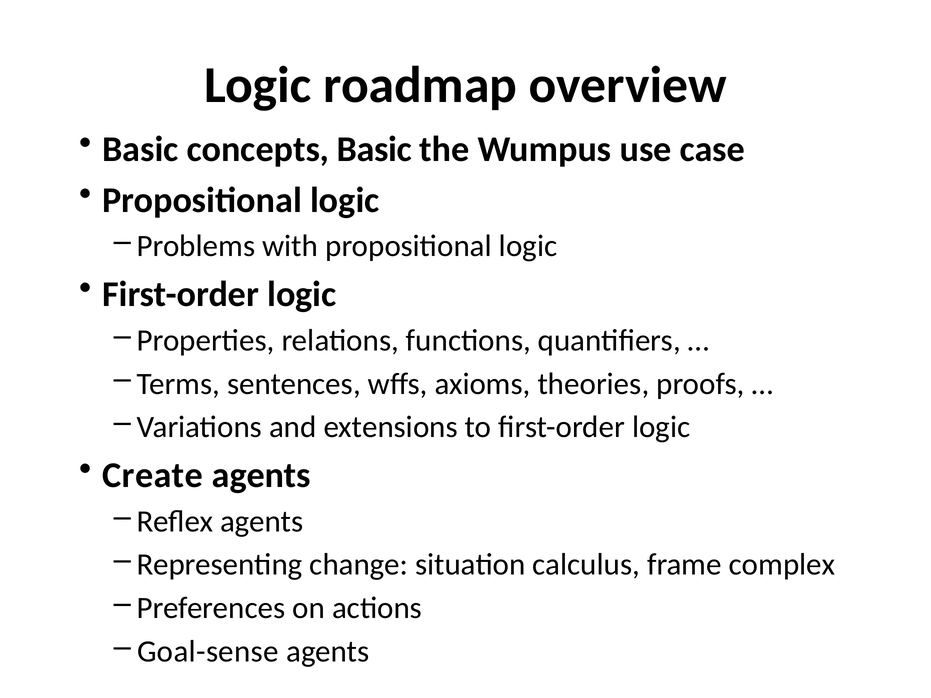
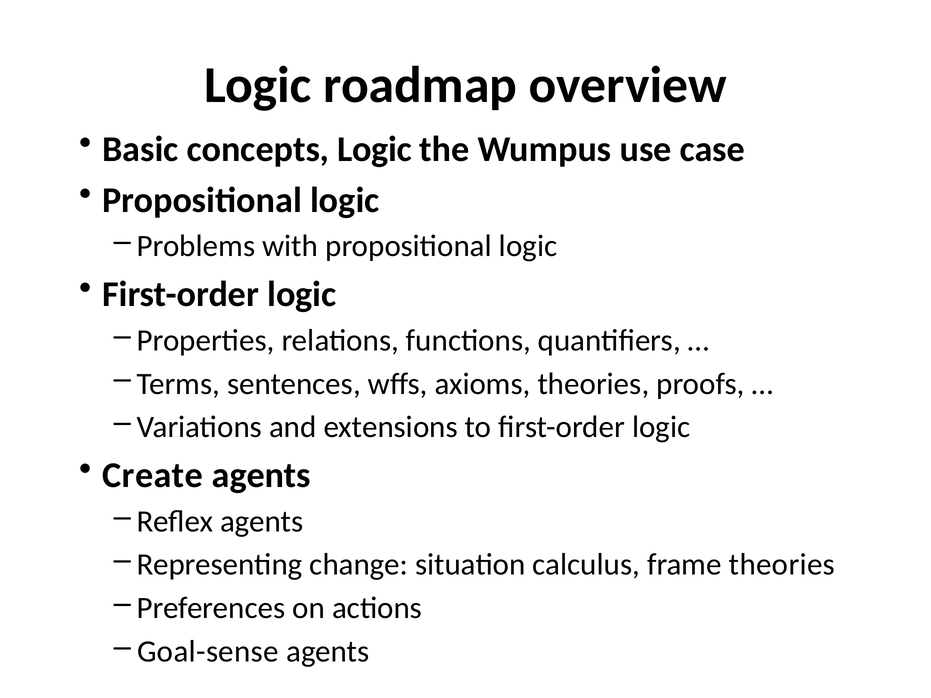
concepts Basic: Basic -> Logic (374, 149)
frame complex: complex -> theories (782, 565)
